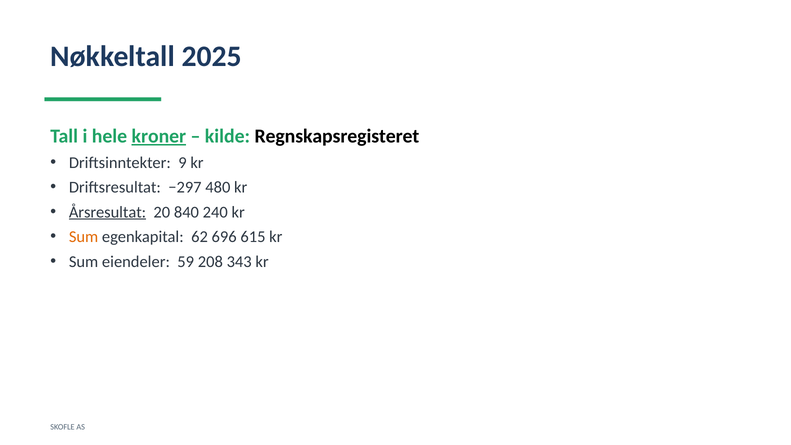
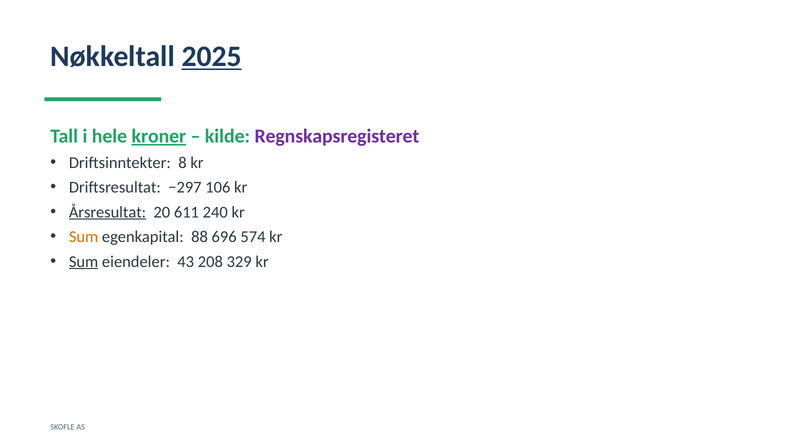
2025 underline: none -> present (212, 56)
Regnskapsregisteret colour: black -> purple (337, 136)
9: 9 -> 8 (182, 163)
480: 480 -> 106 (218, 187)
840: 840 -> 611 (186, 212)
62: 62 -> 88 (200, 237)
615: 615 -> 574 (253, 237)
Sum underline: none -> present (84, 262)
59: 59 -> 43 (186, 262)
343: 343 -> 329 (239, 262)
